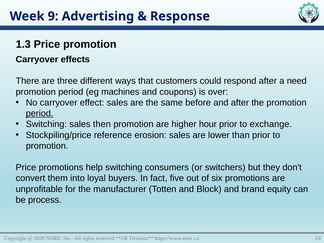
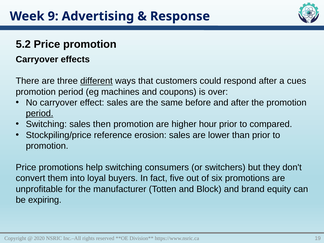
1.3: 1.3 -> 5.2 (23, 44)
different underline: none -> present (96, 81)
need: need -> cues (297, 81)
exchange: exchange -> compared (271, 124)
process: process -> expiring (45, 200)
